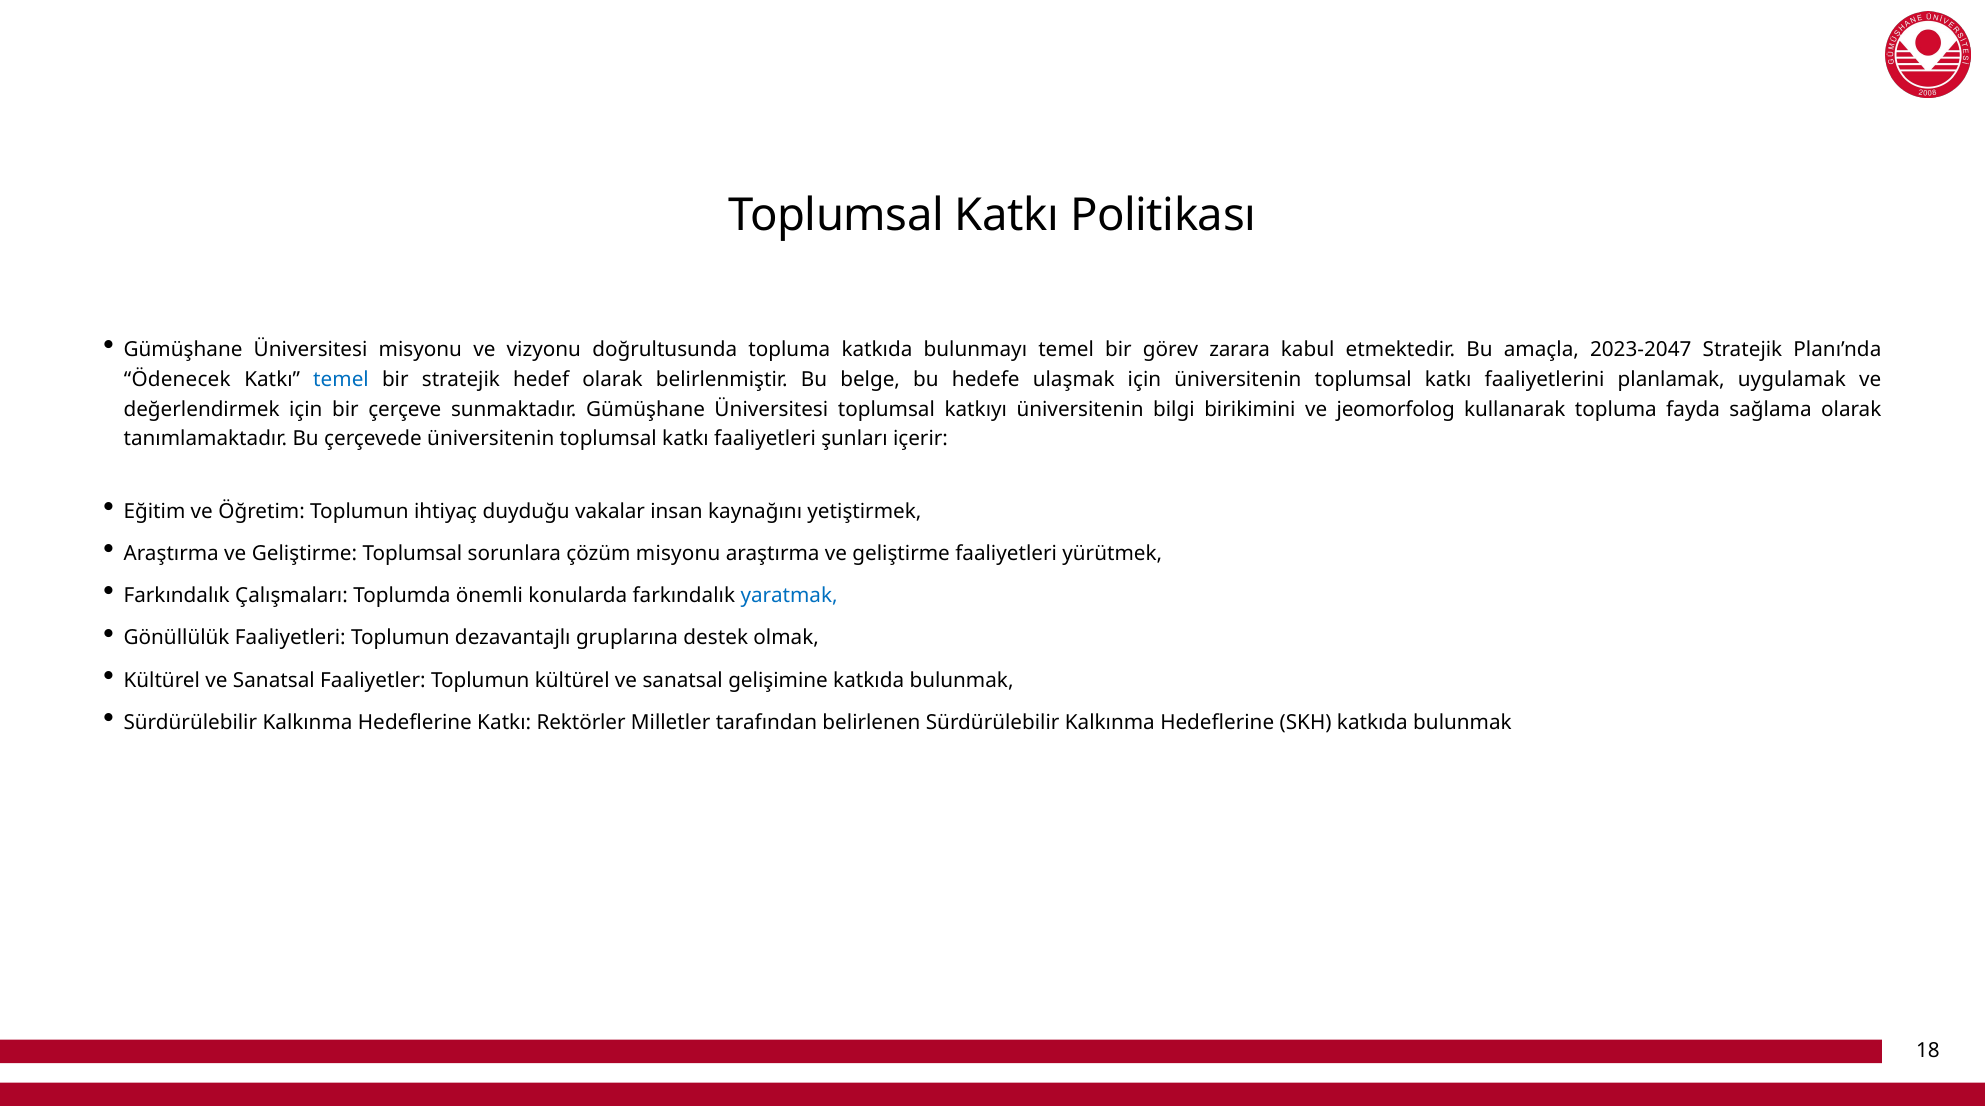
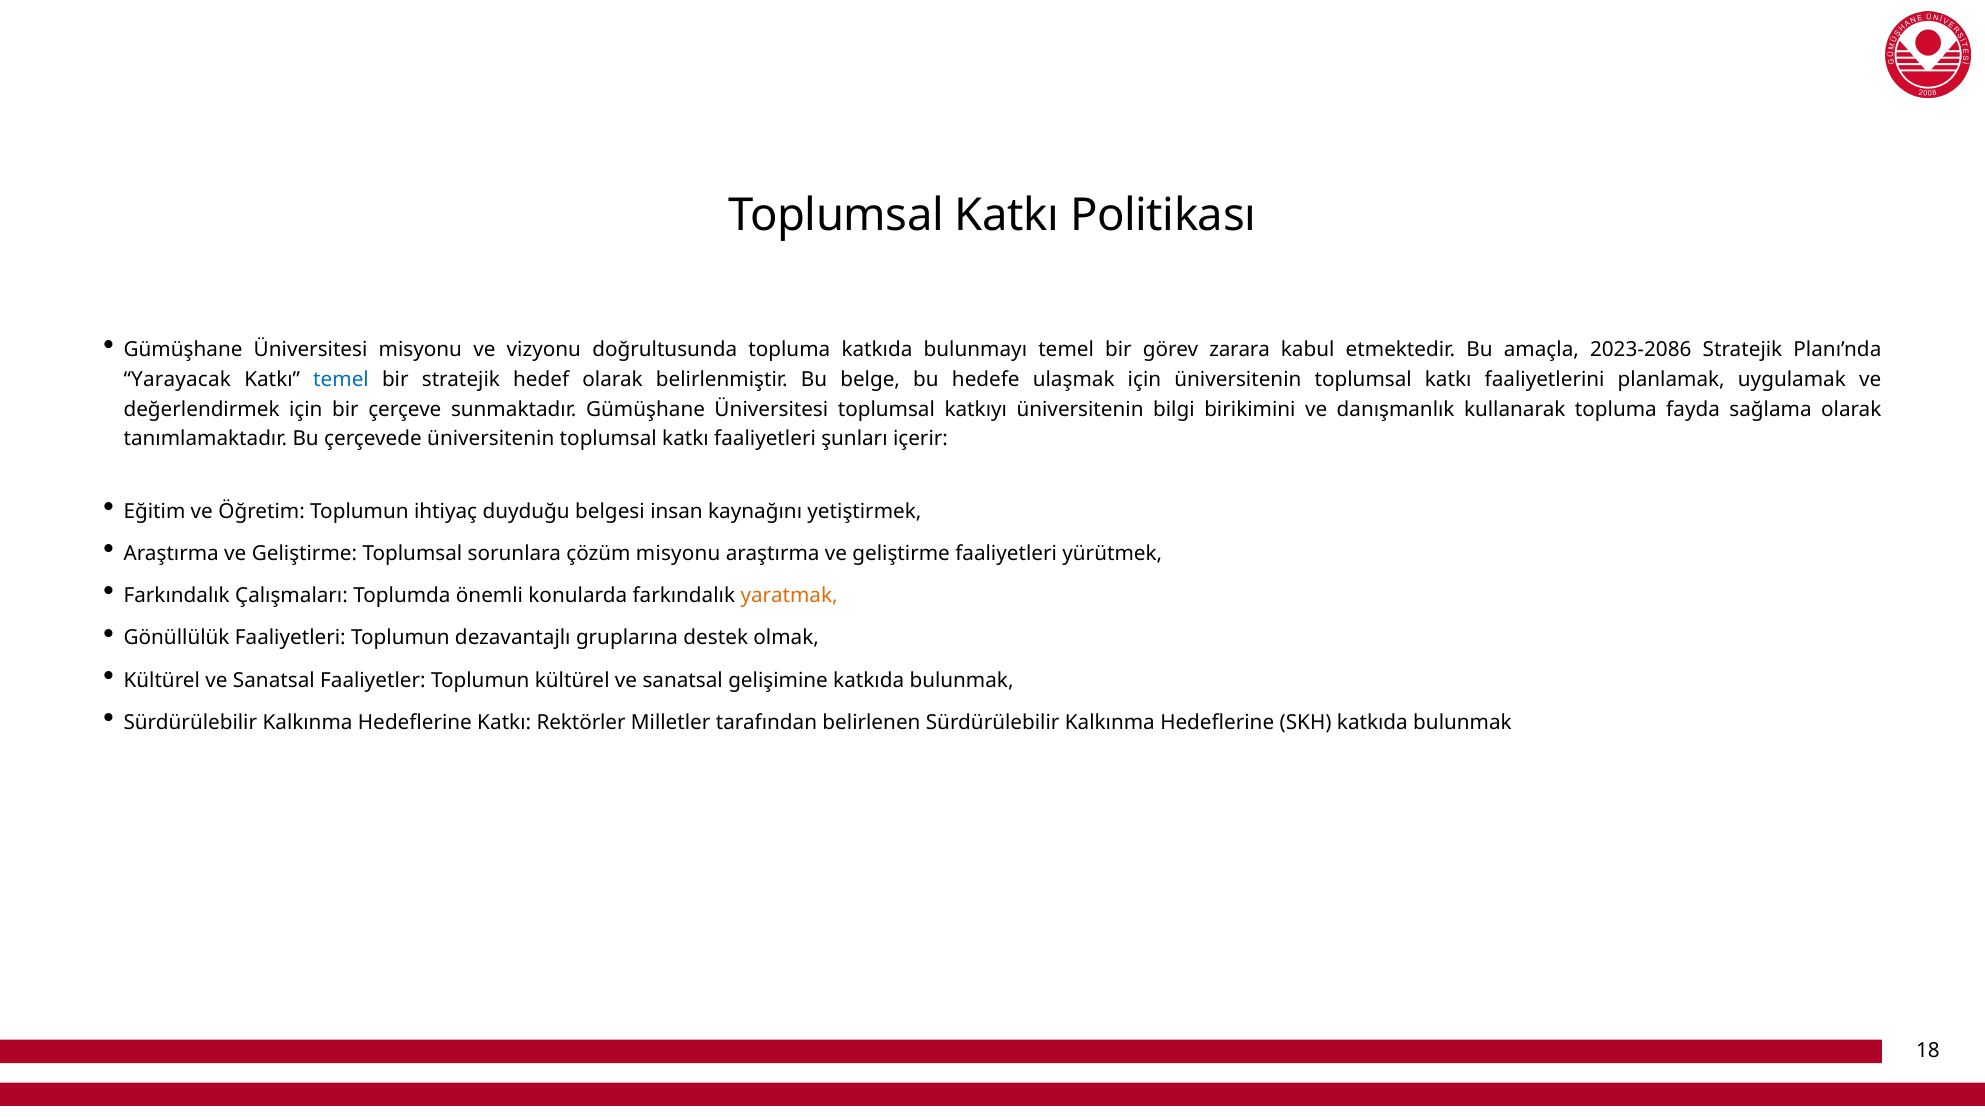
2023-2047: 2023-2047 -> 2023-2086 (1641, 350)
Ödenecek: Ödenecek -> Yarayacak (177, 379)
jeomorfolog: jeomorfolog -> danışmanlık (1396, 409)
vakalar: vakalar -> belgesi (610, 511)
yaratmak colour: blue -> orange (789, 596)
